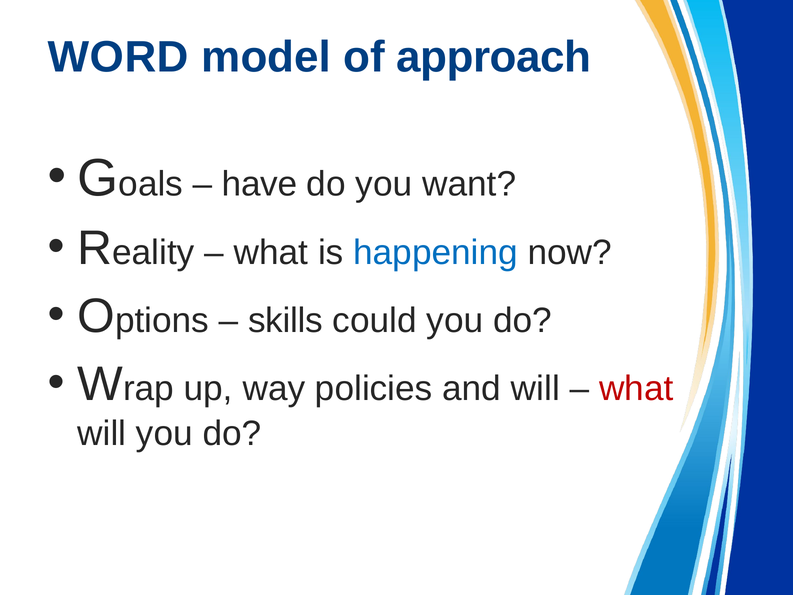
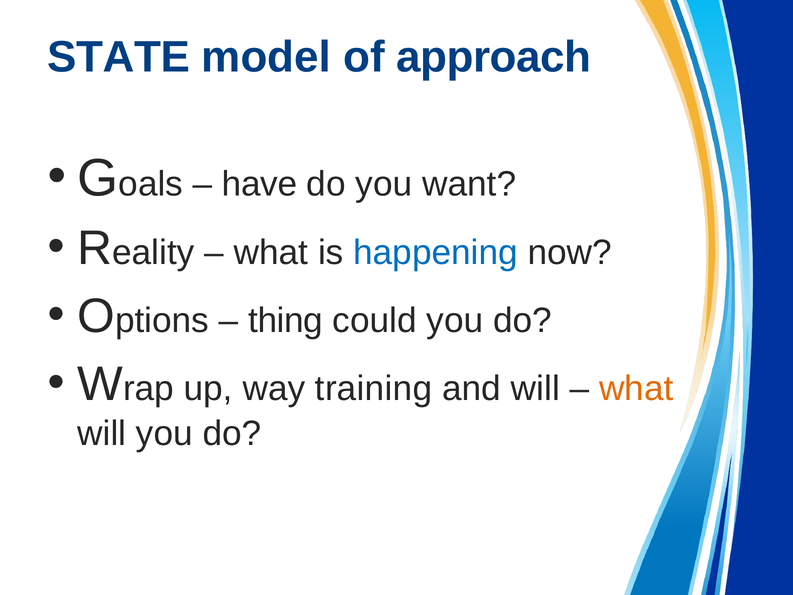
WORD: WORD -> STATE (119, 57)
skills: skills -> thing (286, 320)
policies: policies -> training (374, 388)
what colour: red -> orange (636, 388)
